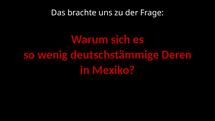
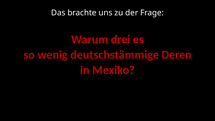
sich: sich -> drei (121, 39)
